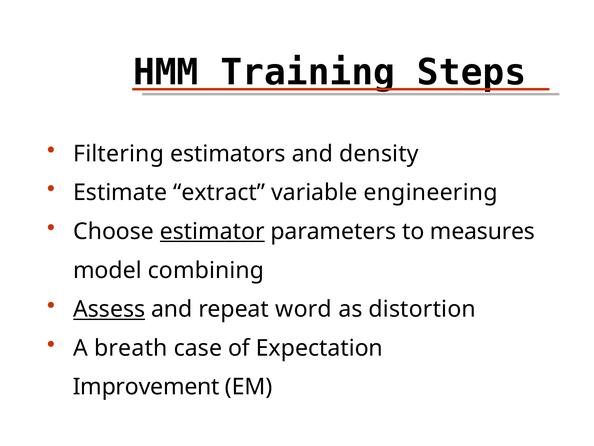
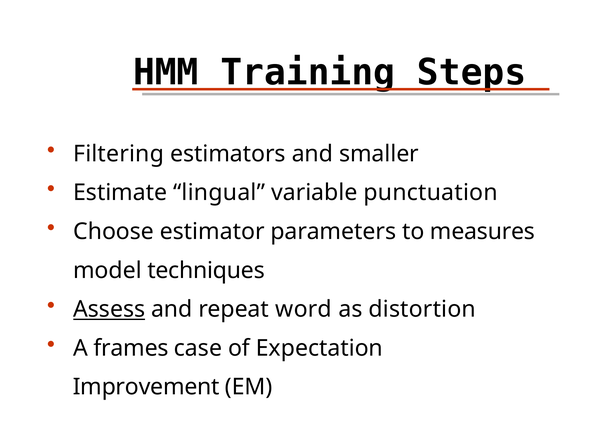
density: density -> smaller (379, 154)
extract: extract -> lingual (219, 192)
engineering: engineering -> punctuation (431, 192)
estimator underline: present -> none (212, 231)
combining: combining -> techniques (206, 270)
breath: breath -> frames (131, 348)
